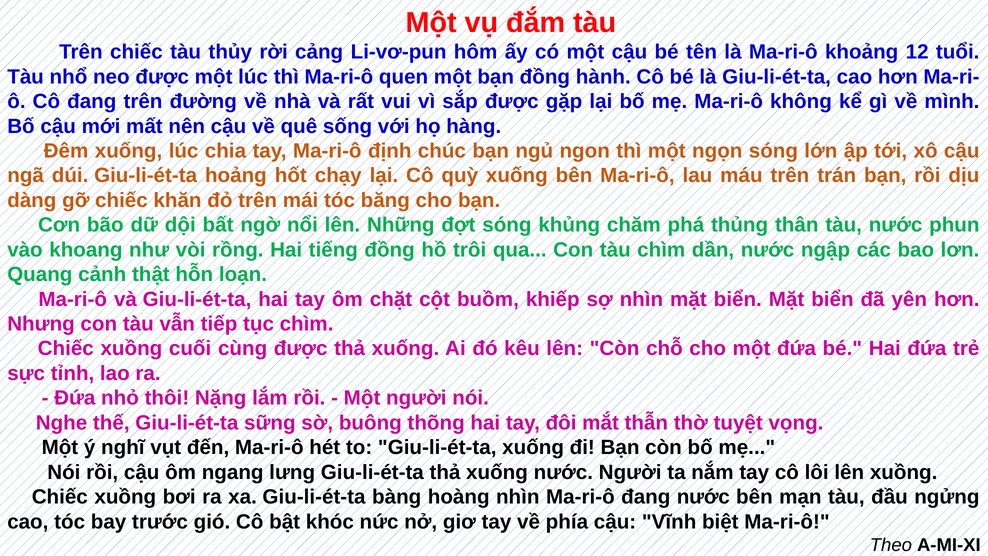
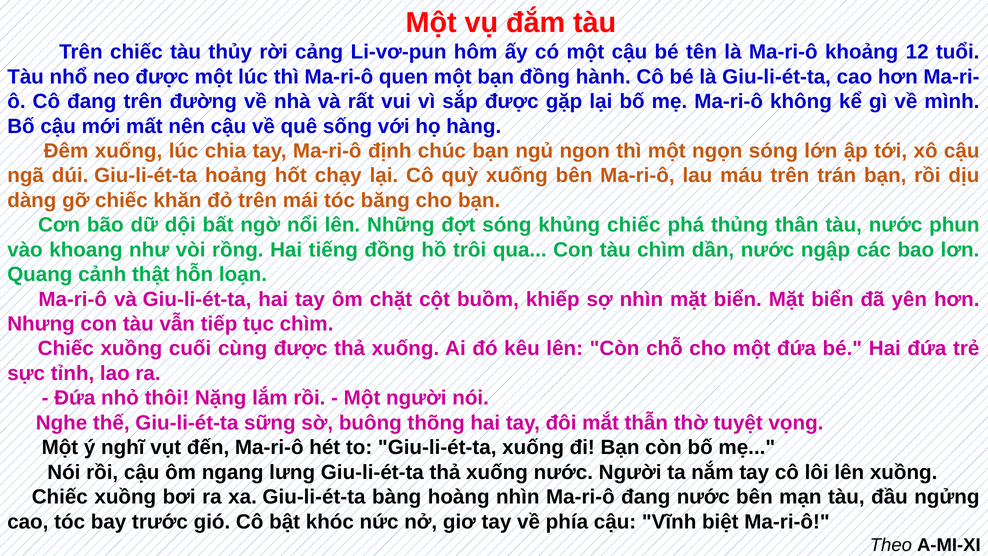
khủng chăm: chăm -> chiếc (634, 225)
